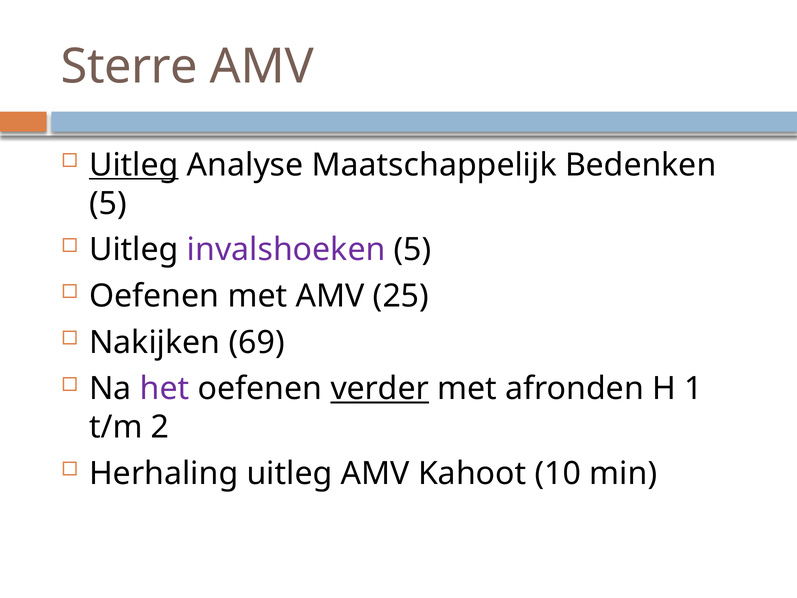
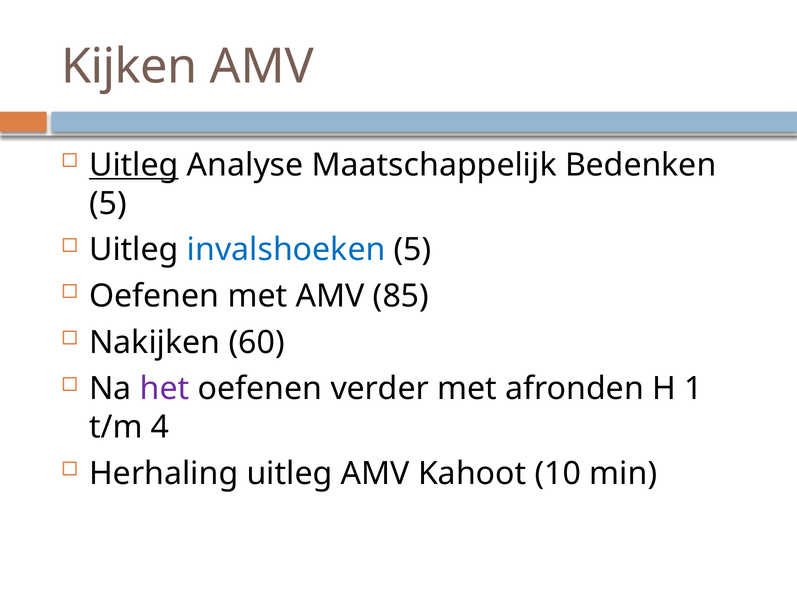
Sterre: Sterre -> Kijken (129, 66)
invalshoeken colour: purple -> blue (286, 250)
25: 25 -> 85 (401, 296)
69: 69 -> 60 (257, 342)
verder underline: present -> none (380, 389)
2: 2 -> 4 (160, 427)
